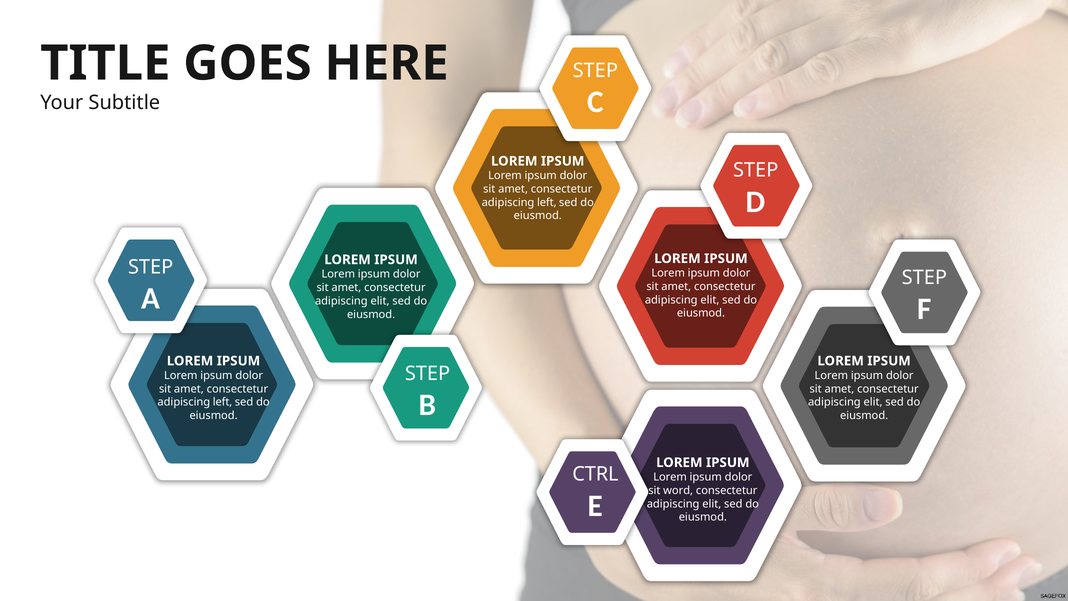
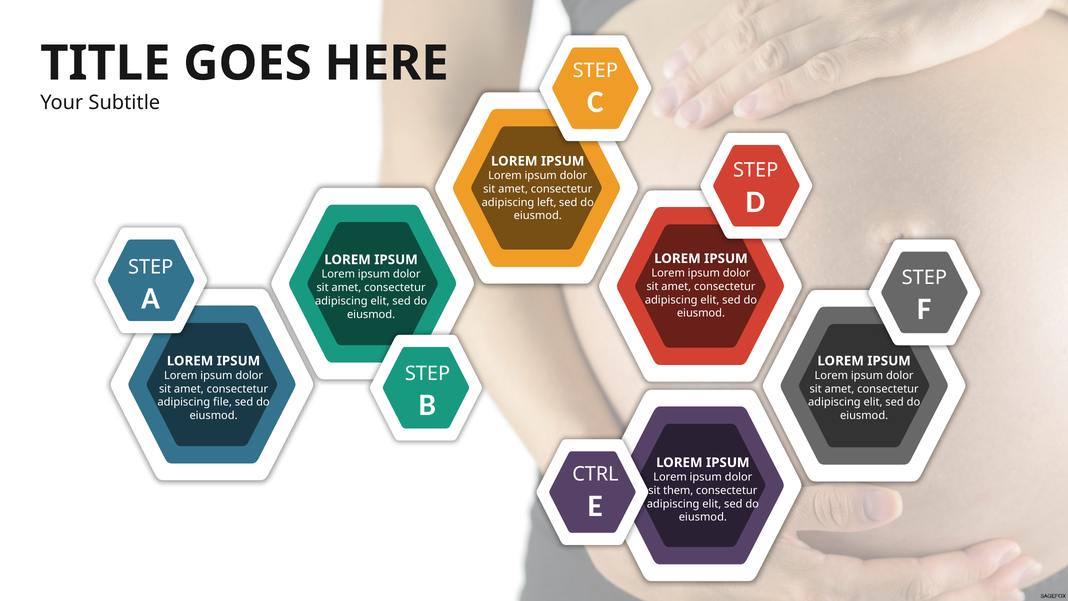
left: left -> file (223, 402)
word: word -> them (678, 490)
